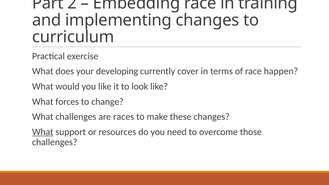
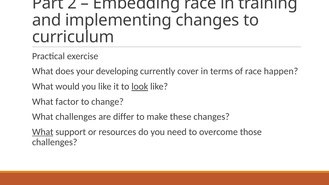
look underline: none -> present (140, 86)
forces: forces -> factor (67, 102)
races: races -> differ (124, 117)
